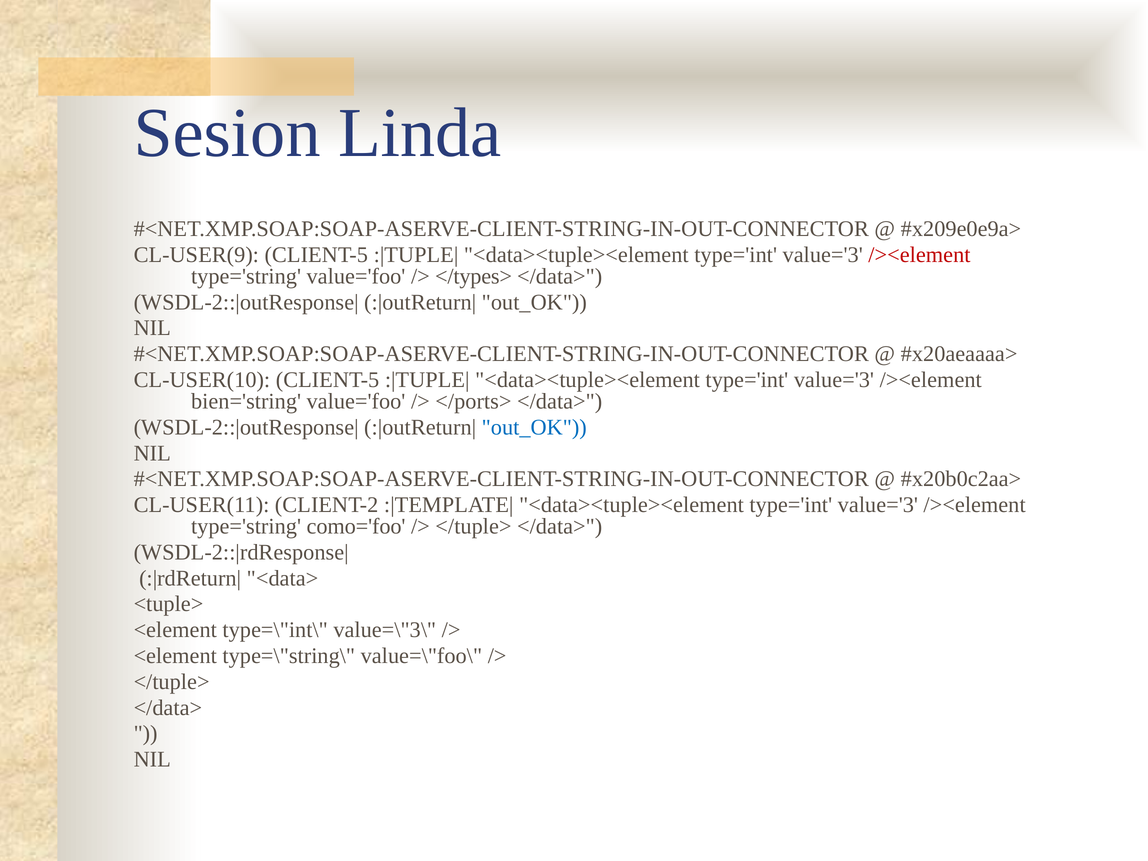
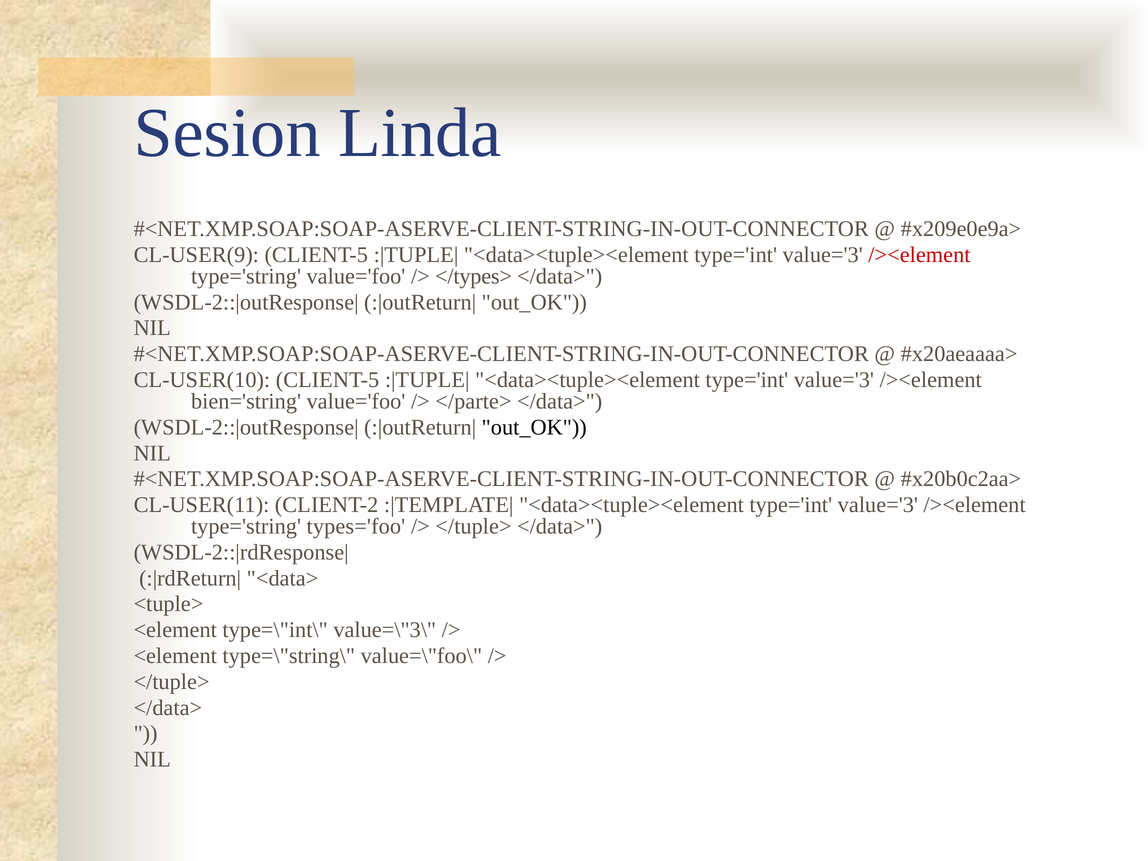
</ports>: </ports> -> </parte> (473, 401)
out_OK colour: blue -> black (534, 427)
como='foo: como='foo -> types='foo (356, 526)
